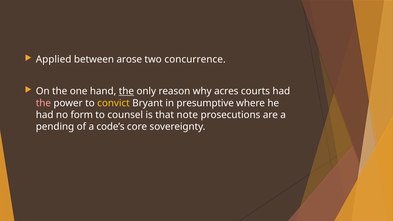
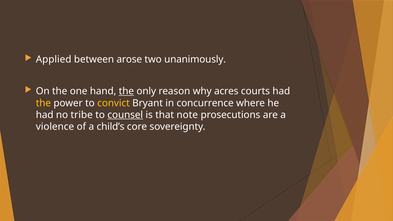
concurrence: concurrence -> unanimously (195, 60)
the colour: pink -> yellow (43, 103)
presumptive: presumptive -> concurrence (205, 103)
form: form -> tribe (82, 115)
counsel underline: none -> present (125, 115)
pending: pending -> violence (55, 127)
code’s: code’s -> child’s (111, 127)
